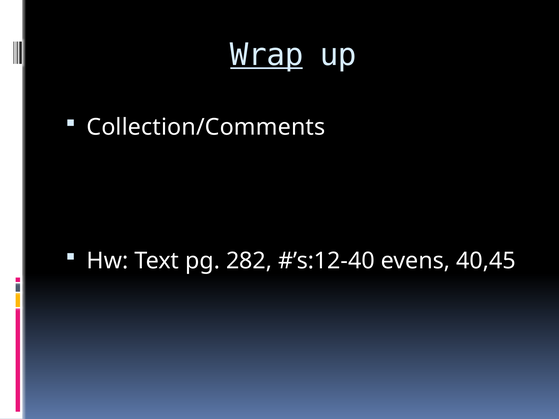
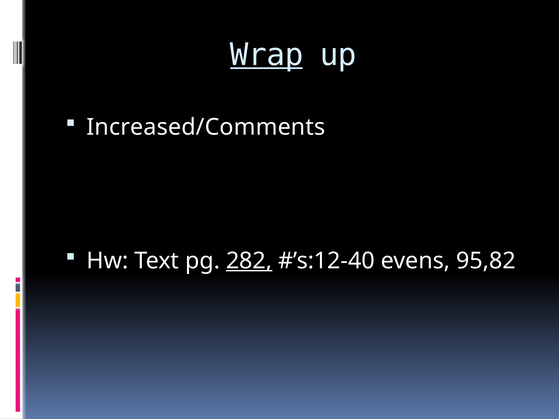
Collection/Comments: Collection/Comments -> Increased/Comments (206, 127)
282 underline: none -> present (249, 261)
40,45: 40,45 -> 95,82 (486, 261)
